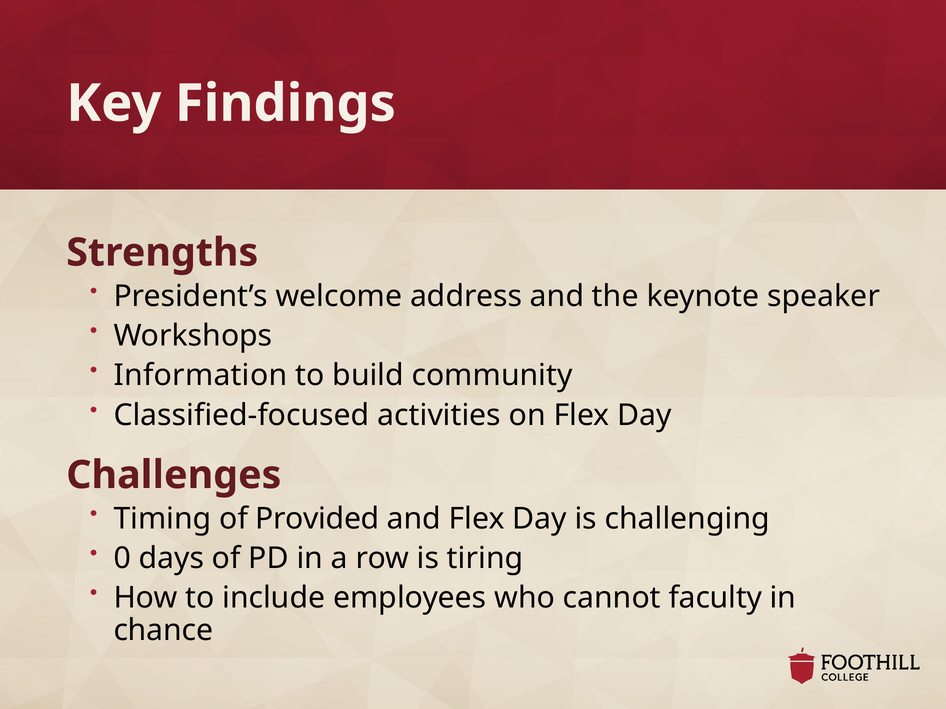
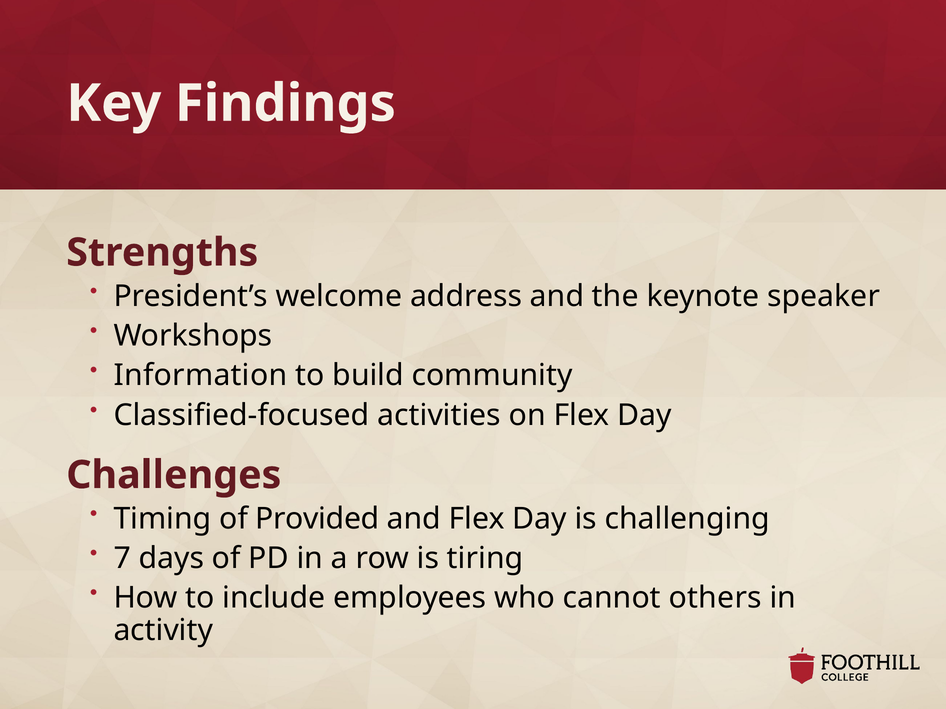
0: 0 -> 7 (122, 559)
faculty: faculty -> others (715, 598)
chance: chance -> activity (163, 631)
